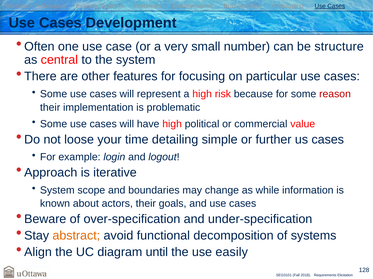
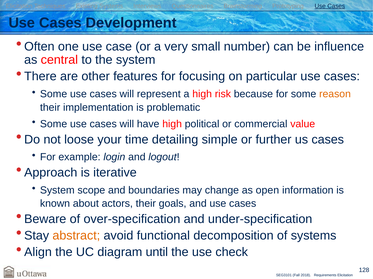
structure: structure -> influence (339, 47)
reason colour: red -> orange (335, 94)
while: while -> open (267, 191)
easily: easily -> check (232, 253)
